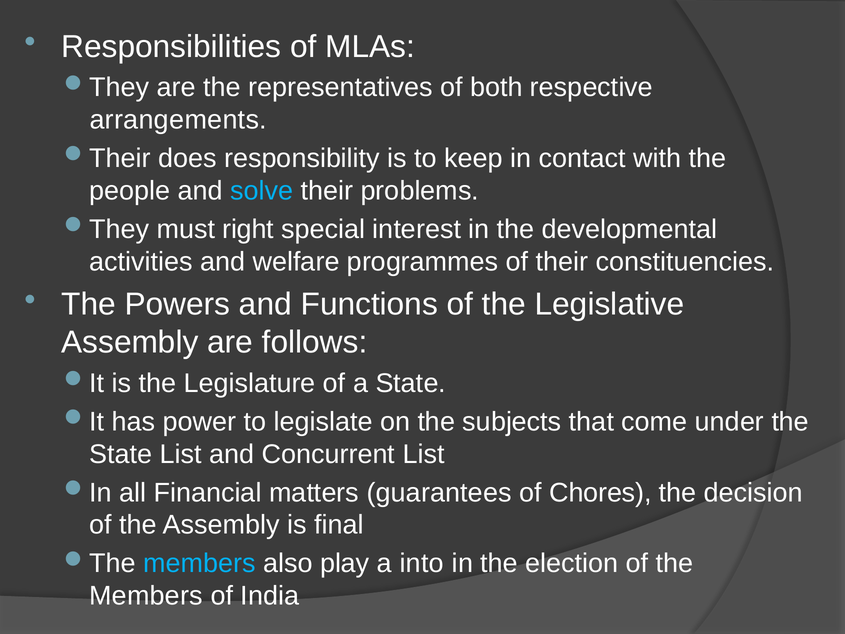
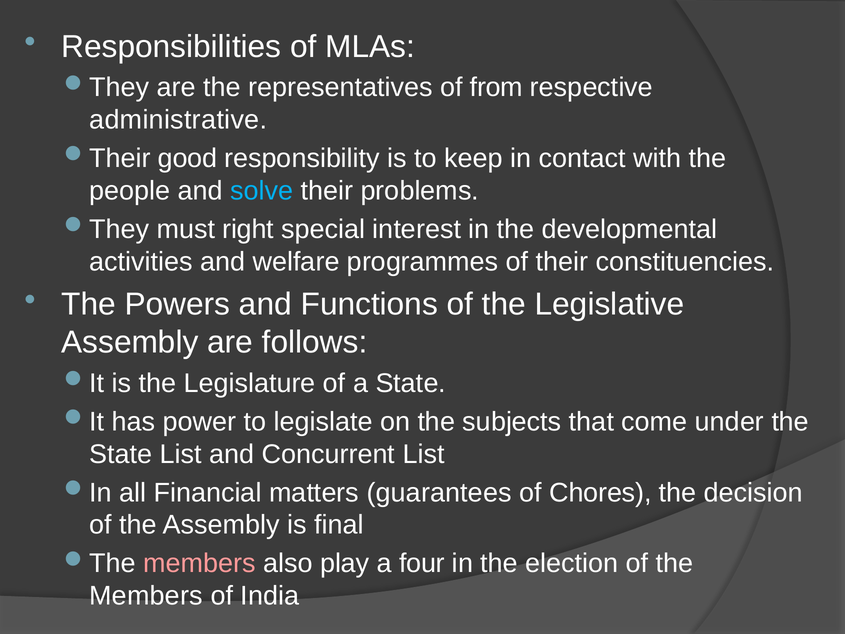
both: both -> from (496, 88)
arrangements: arrangements -> administrative (178, 120)
does: does -> good (187, 158)
members colour: light blue -> pink (199, 563)
into: into -> four (422, 563)
